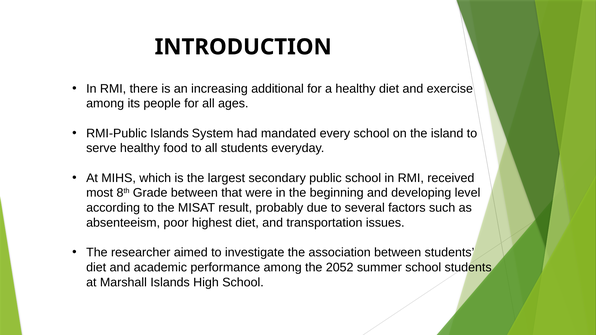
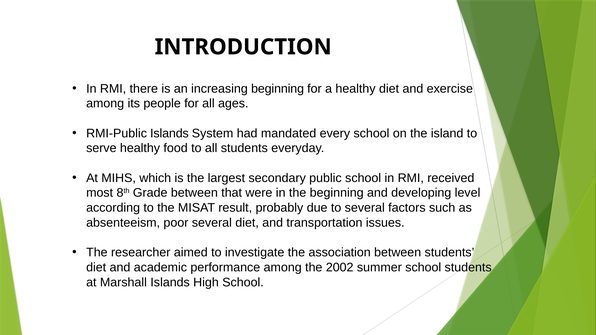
increasing additional: additional -> beginning (278, 89)
poor highest: highest -> several (212, 223)
2052: 2052 -> 2002 (340, 268)
